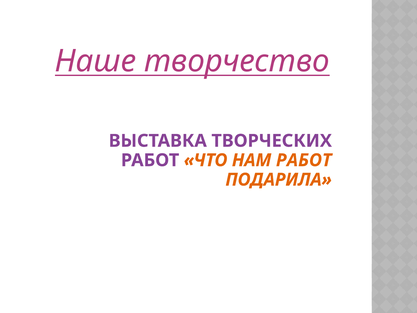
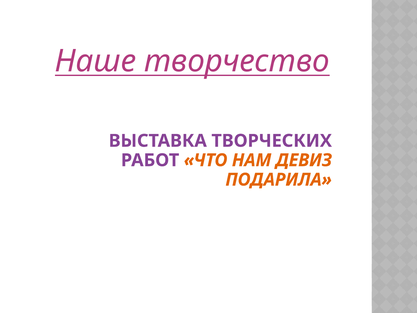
НАМ РАБОТ: РАБОТ -> ДЕВИЗ (304, 160)
